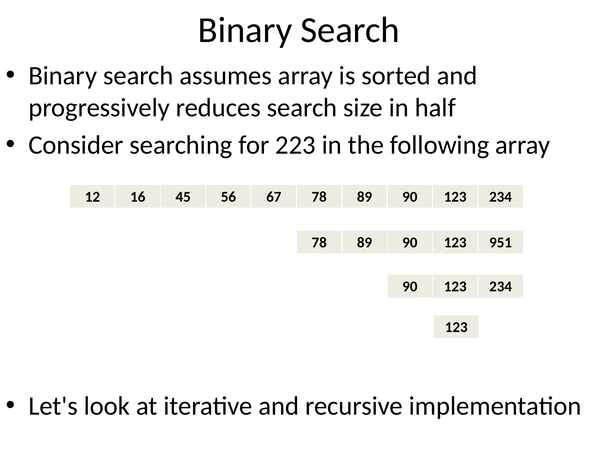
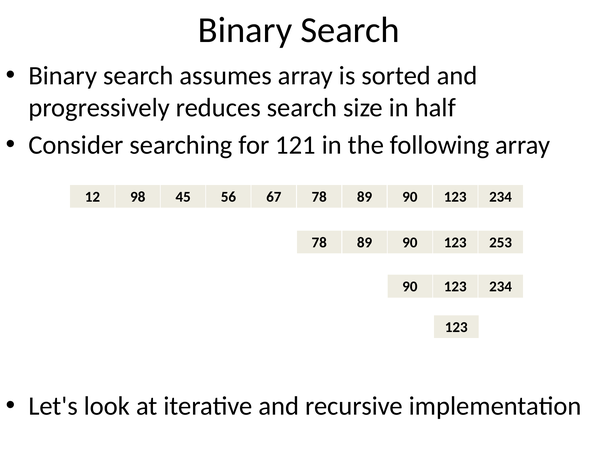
223: 223 -> 121 (296, 145)
16: 16 -> 98 (138, 197)
951: 951 -> 253 (501, 242)
